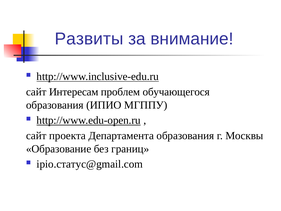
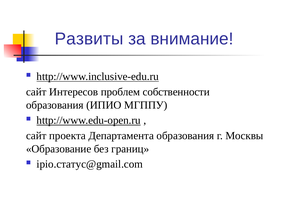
Интересам: Интересам -> Интересов (74, 92)
обучающегося: обучающегося -> собственности (176, 92)
